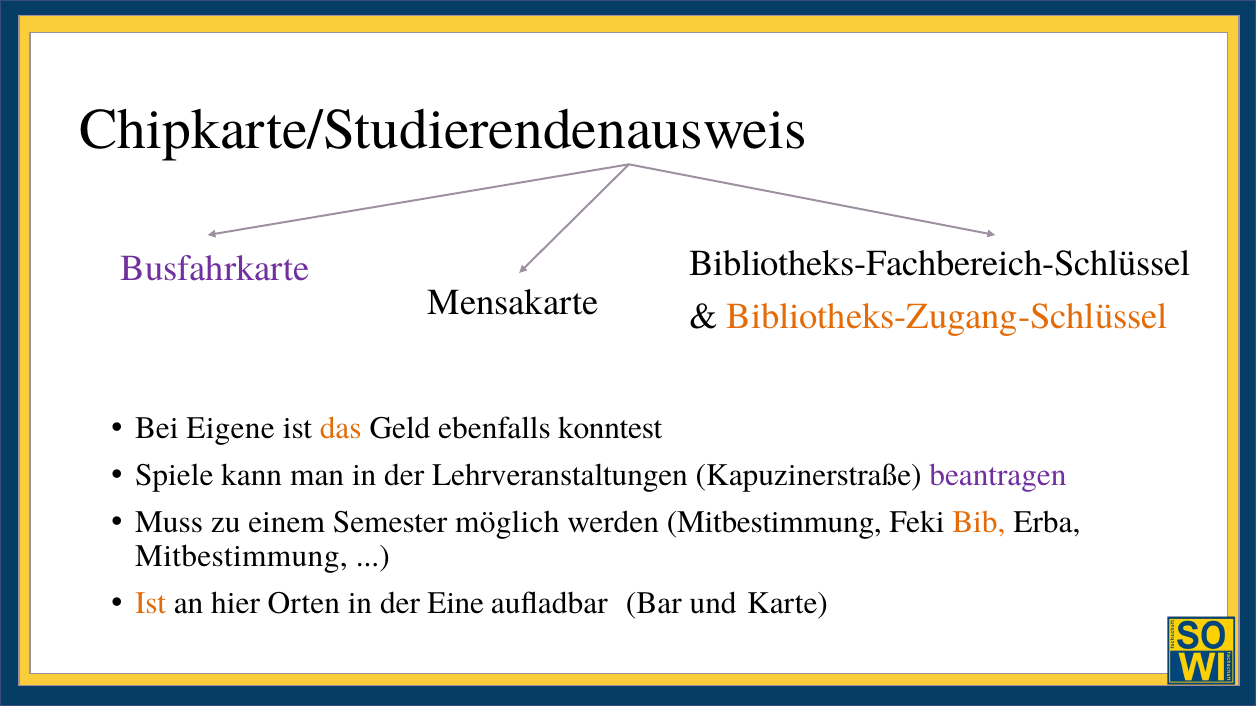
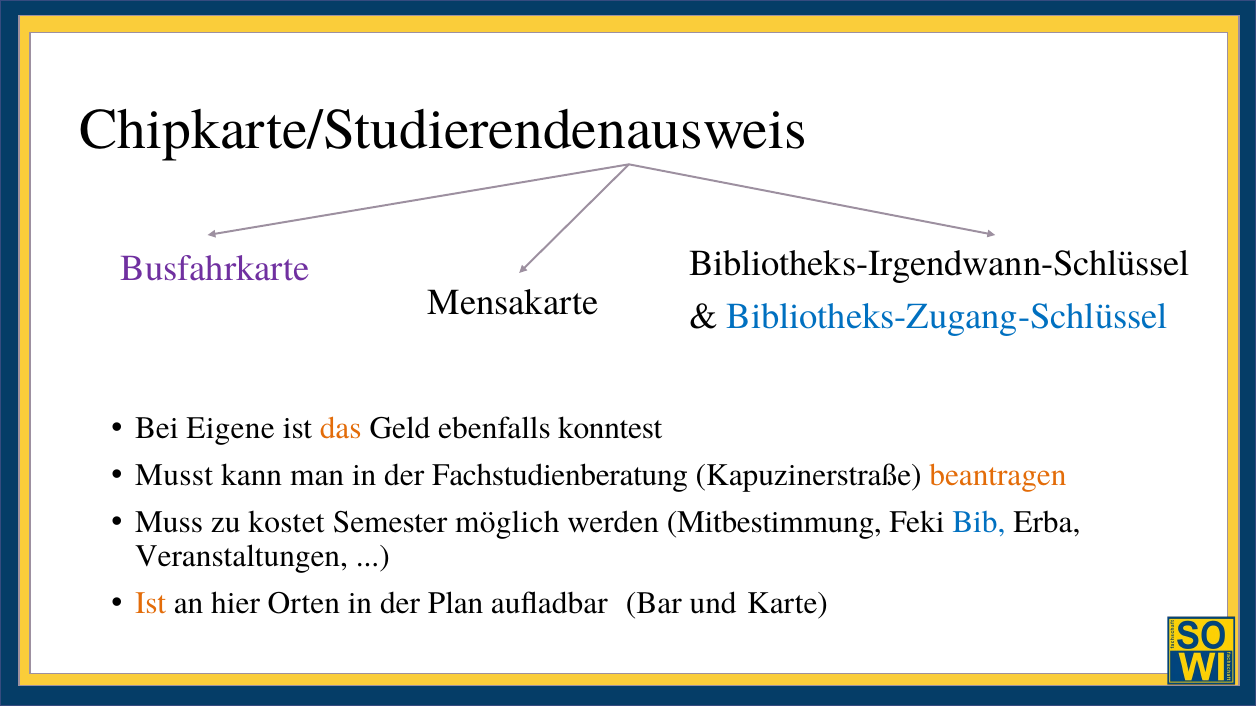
Bibliotheks-Fachbereich-Schlüssel: Bibliotheks-Fachbereich-Schlüssel -> Bibliotheks-Irgendwann-Schlüssel (940, 264)
Bibliotheks-Zugang-Schlüssel colour: orange -> blue (947, 317)
Spiele: Spiele -> Musst (174, 476)
Lehrveranstaltungen: Lehrveranstaltungen -> Fachstudienberatung (560, 476)
beantragen colour: purple -> orange (998, 476)
einem: einem -> kostet (287, 523)
Bib colour: orange -> blue (979, 523)
Mitbestimmung: Mitbestimmung -> Veranstaltungen (242, 557)
Eine: Eine -> Plan (456, 604)
